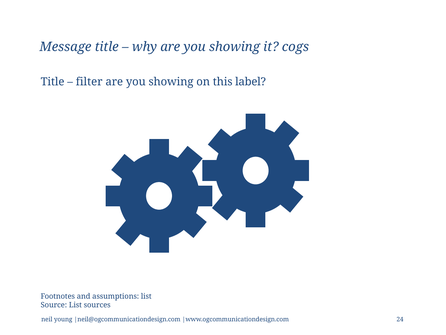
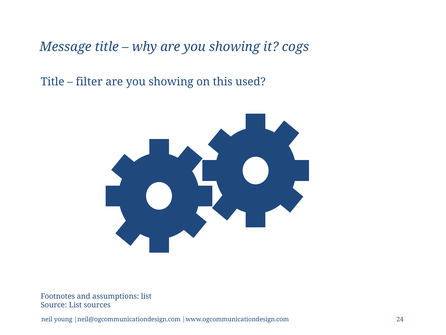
label: label -> used (251, 82)
